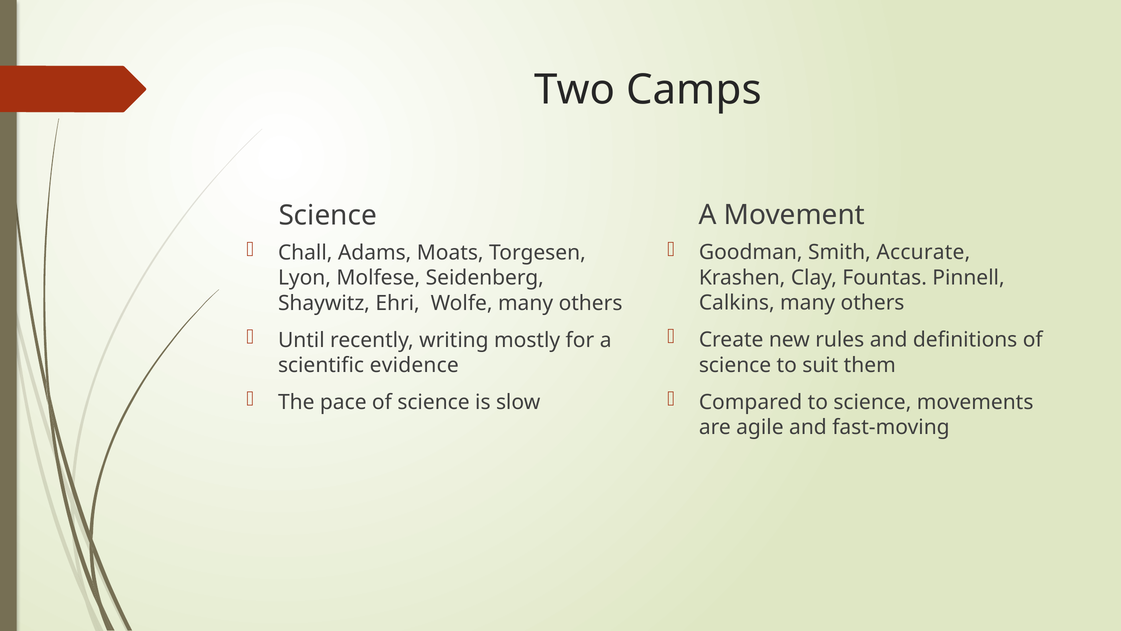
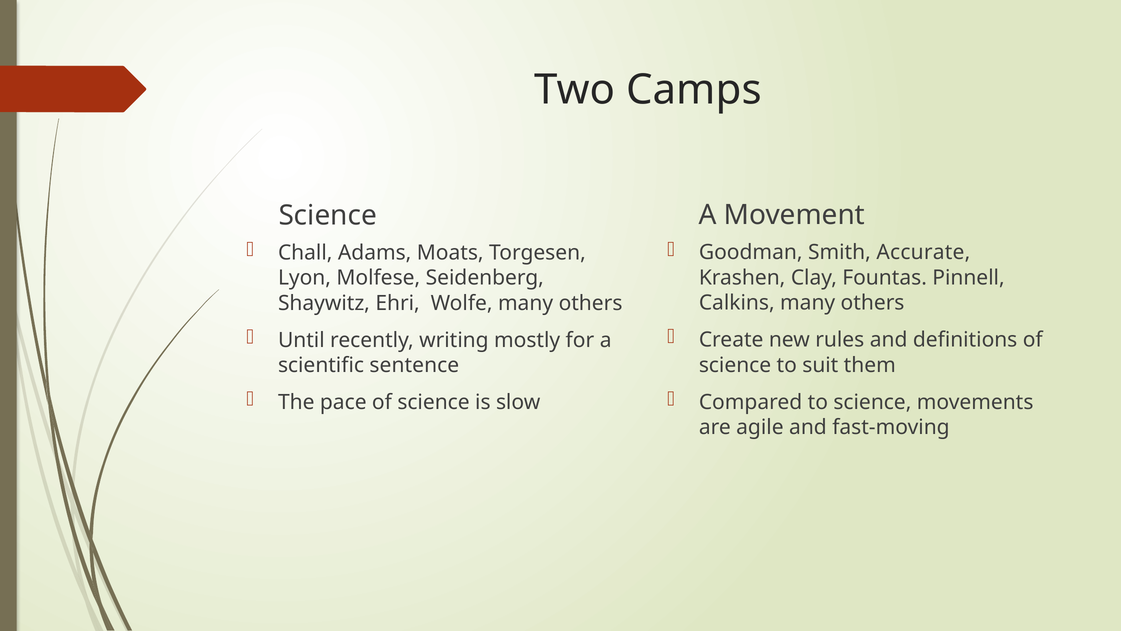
evidence: evidence -> sentence (414, 365)
